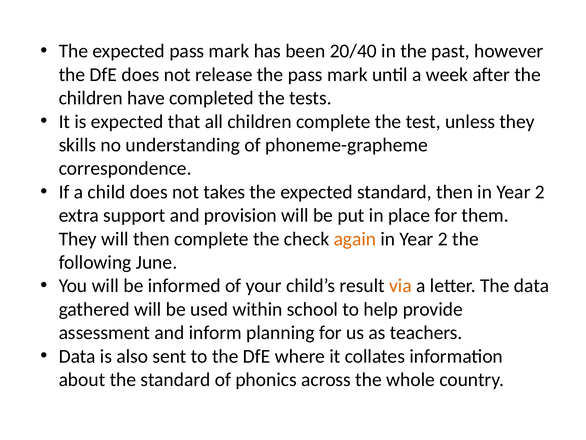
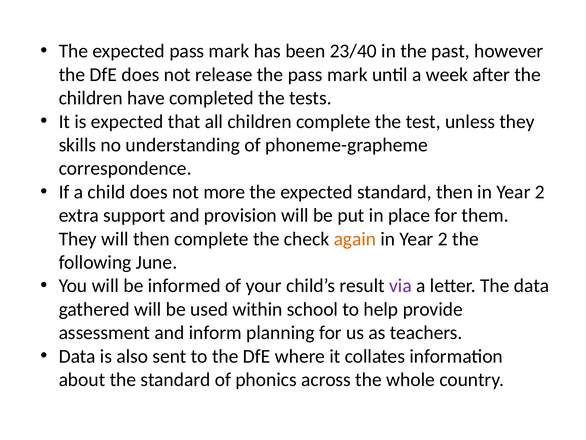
20/40: 20/40 -> 23/40 (353, 51)
takes: takes -> more (224, 192)
via colour: orange -> purple (400, 286)
